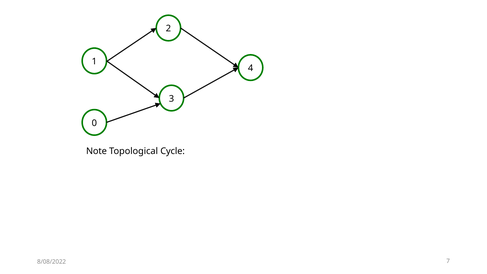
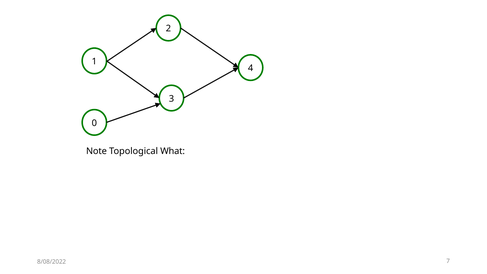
Cycle: Cycle -> What (173, 151)
